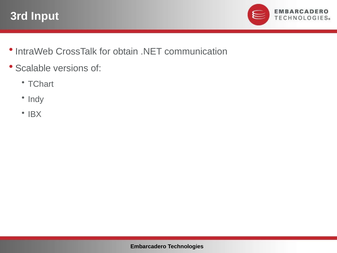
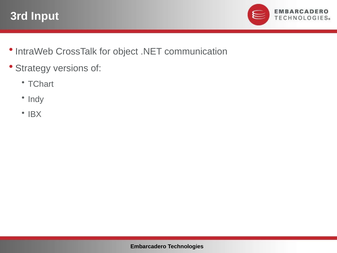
obtain: obtain -> object (125, 51)
Scalable: Scalable -> Strategy (33, 68)
